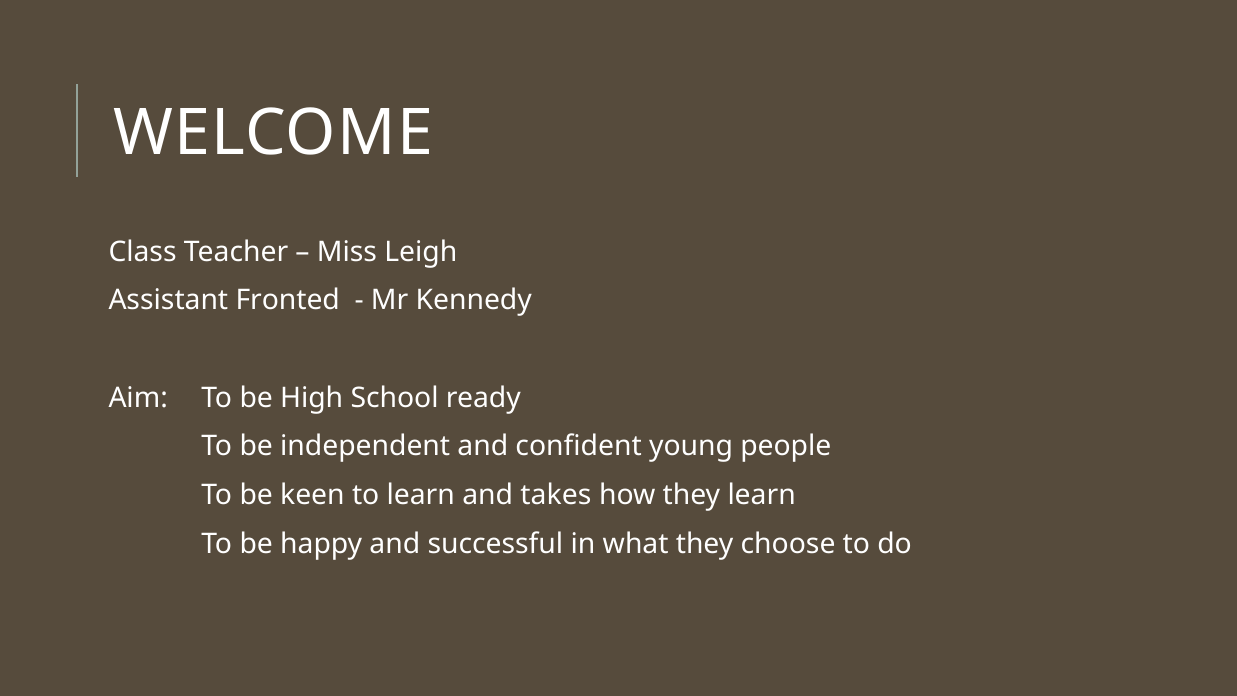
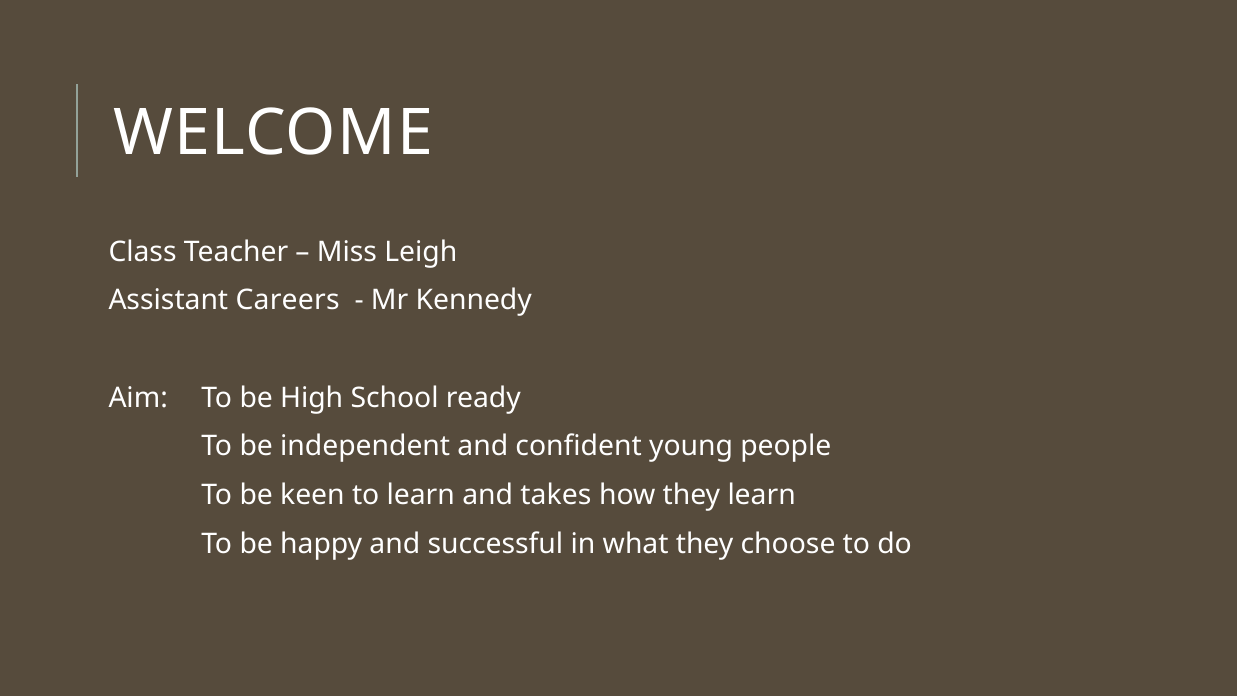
Fronted: Fronted -> Careers (288, 300)
